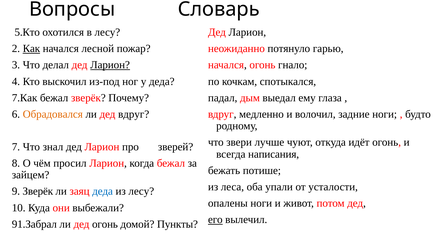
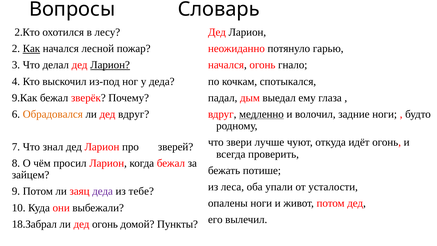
5.Кто: 5.Кто -> 2.Кто (27, 32)
7.Как: 7.Как -> 9.Как (25, 98)
медленно underline: none -> present (261, 114)
написания: написания -> проверить (274, 154)
9 Зверёк: Зверёк -> Потом (38, 191)
деда colour: blue -> purple (103, 191)
из лесу: лесу -> тебе (141, 191)
его underline: present -> none (215, 219)
91.Забрал: 91.Забрал -> 18.Забрал (34, 224)
